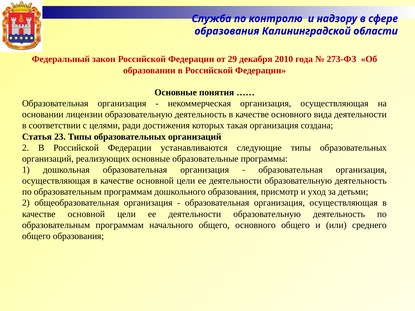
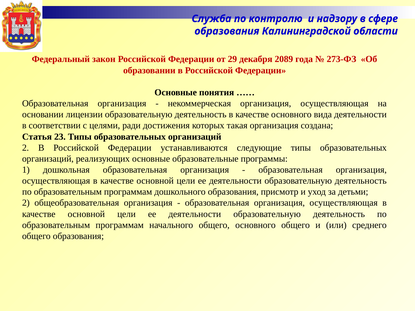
2010: 2010 -> 2089 (284, 59)
